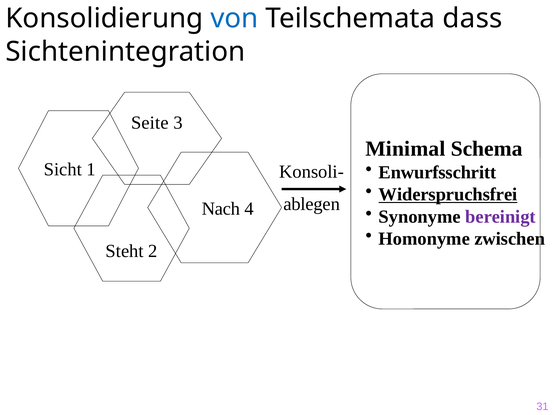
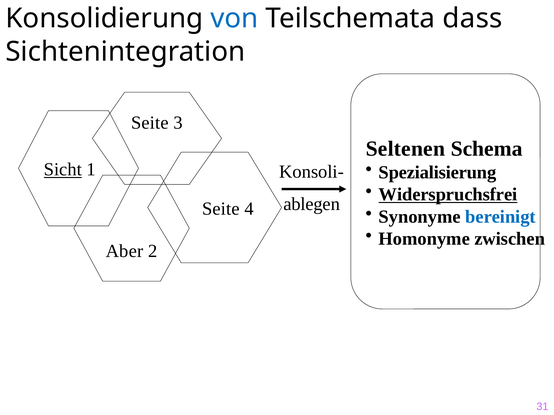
Minimal: Minimal -> Seltenen (405, 149)
Sicht underline: none -> present (63, 170)
Enwurfsschritt: Enwurfsschritt -> Spezialisierung (437, 173)
Nach: Nach -> Seite (221, 209)
bereinigt colour: purple -> blue (500, 217)
Steht: Steht -> Aber (124, 251)
